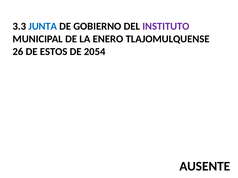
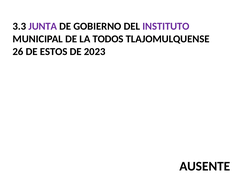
JUNTA colour: blue -> purple (43, 26)
ENERO: ENERO -> TODOS (108, 39)
2054: 2054 -> 2023 (95, 52)
